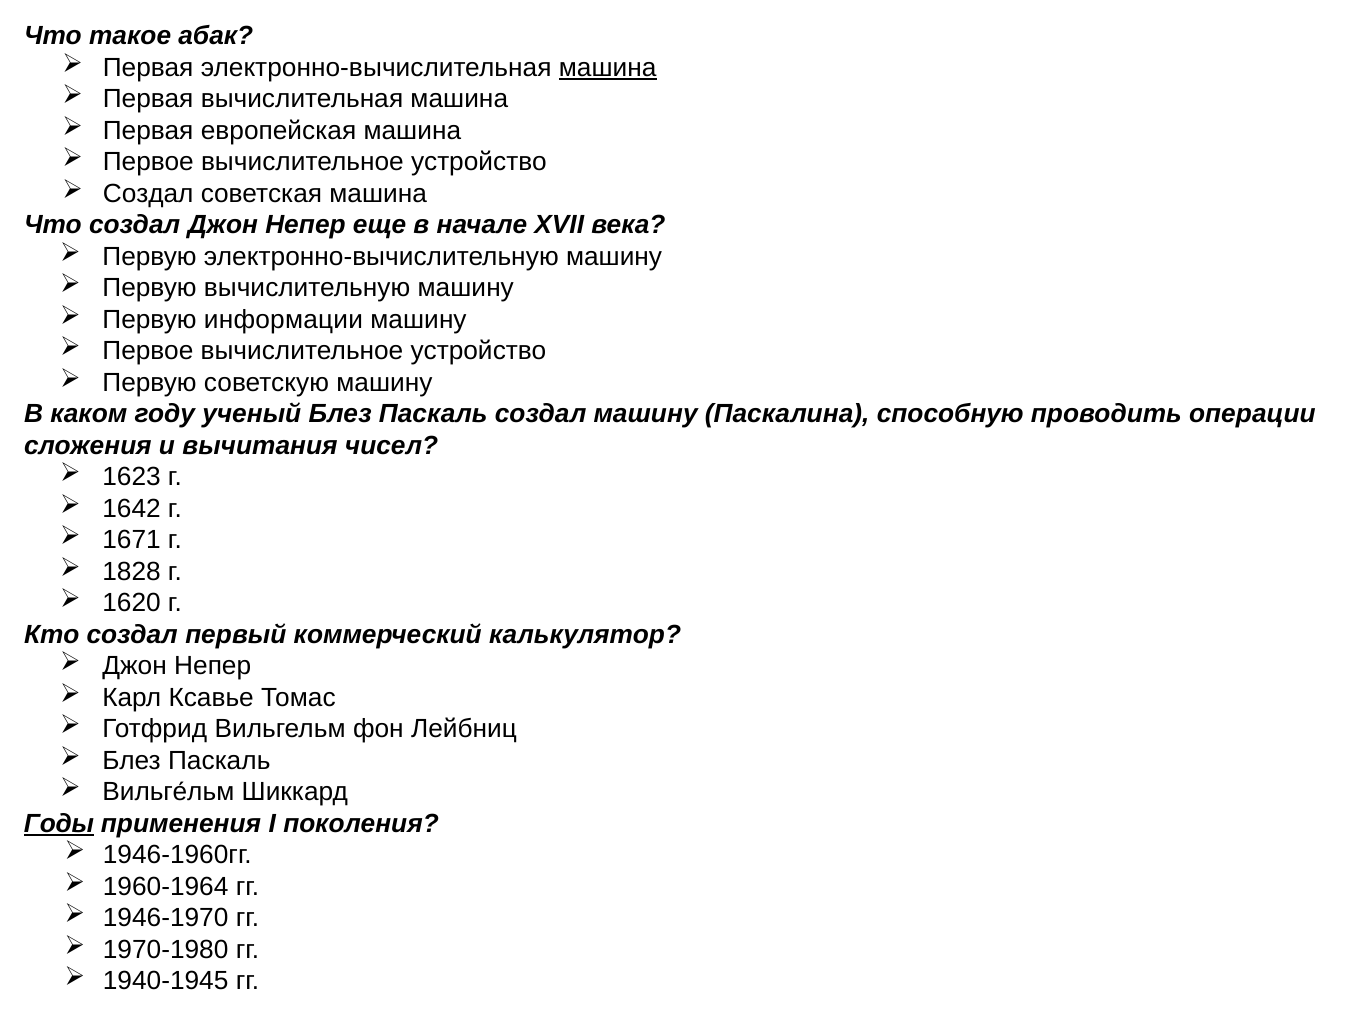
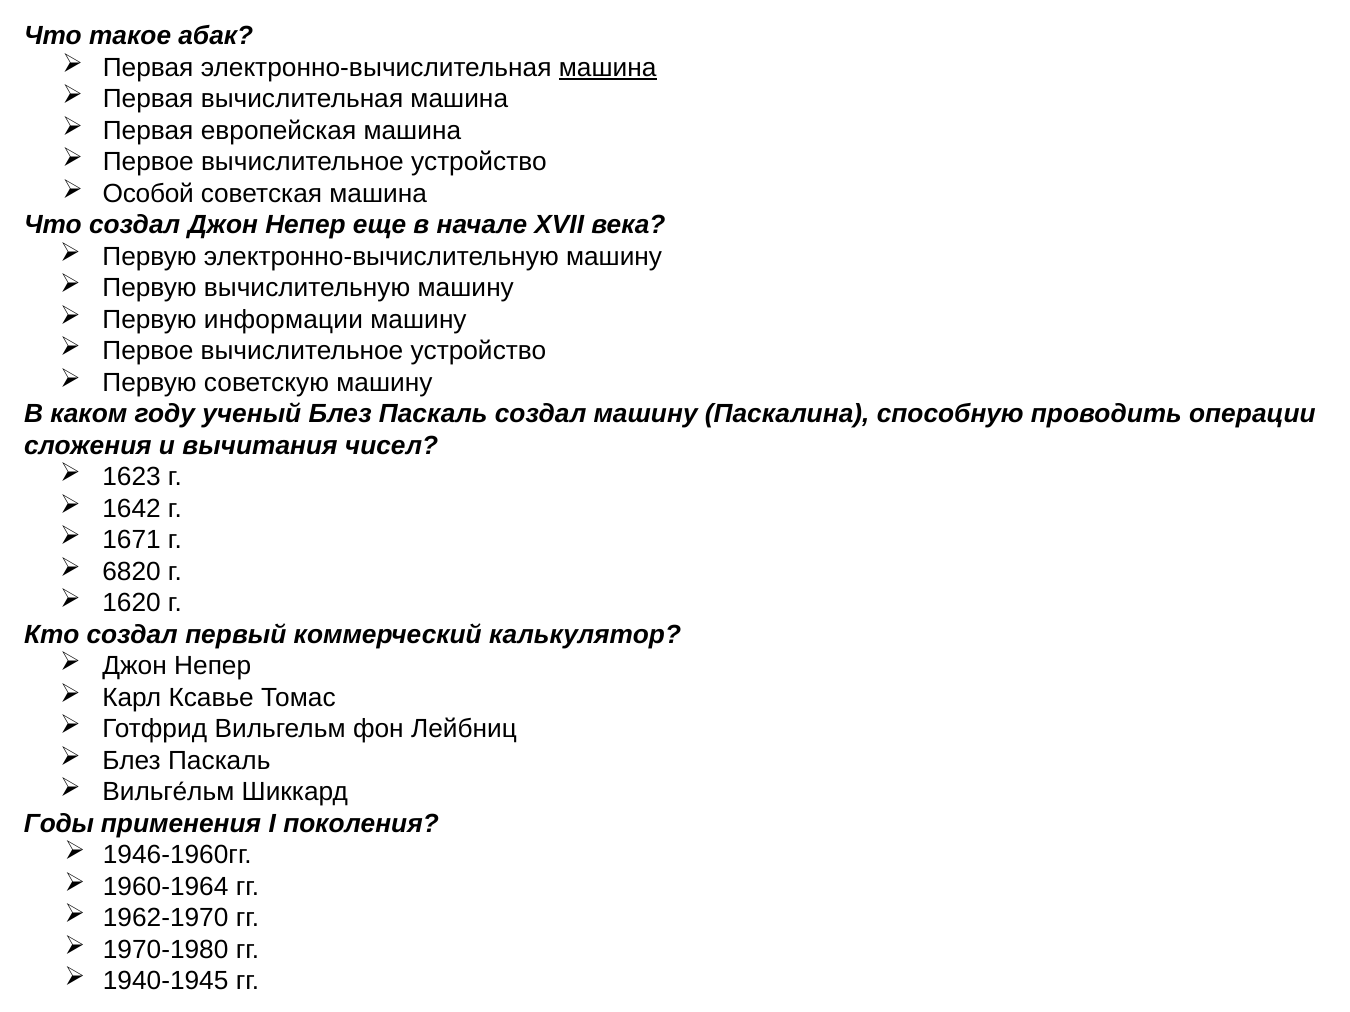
Создал: Создал -> Особой (148, 194)
1828: 1828 -> 6820 (132, 572)
Годы underline: present -> none (59, 824)
1946-1970: 1946-1970 -> 1962-1970 (166, 919)
